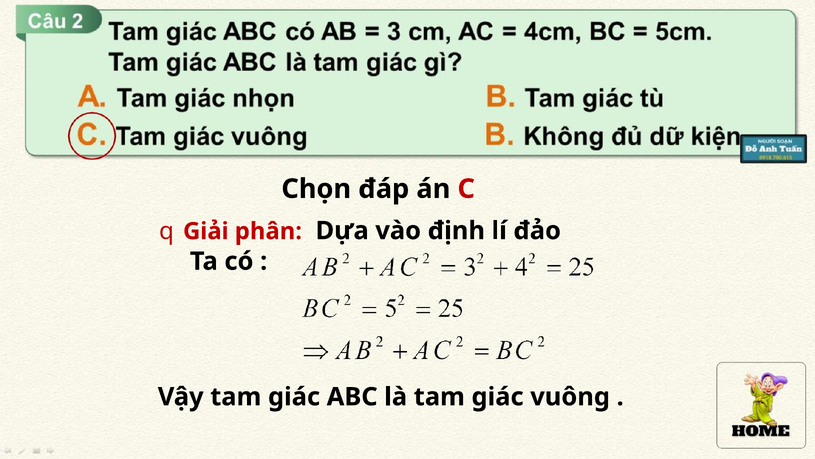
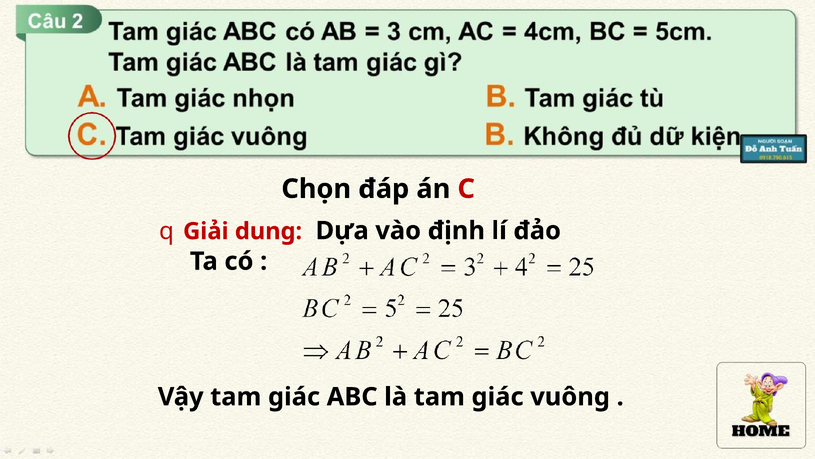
phân: phân -> dung (268, 231)
